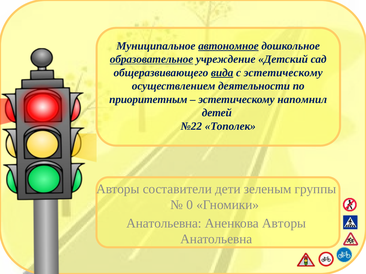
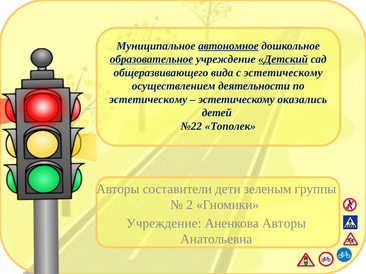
Детский underline: none -> present (283, 59)
вида underline: present -> none (222, 73)
приоритетным: приоритетным -> эстетическому (148, 100)
напомнил: напомнил -> оказались (302, 100)
0: 0 -> 2 (190, 205)
Анатольевна: Анатольевна -> Учреждение (164, 224)
